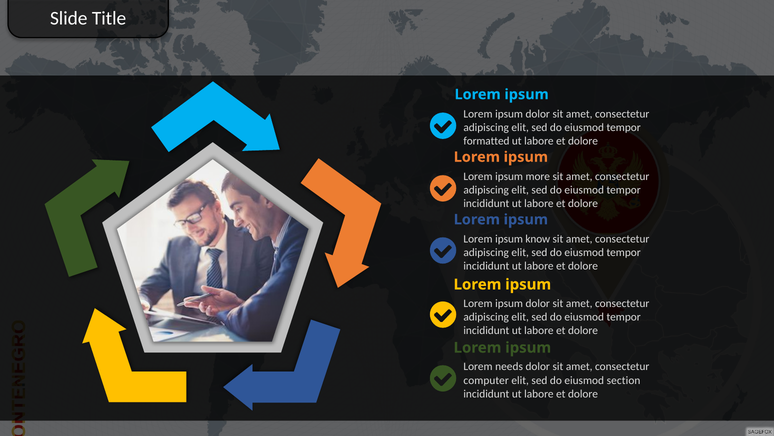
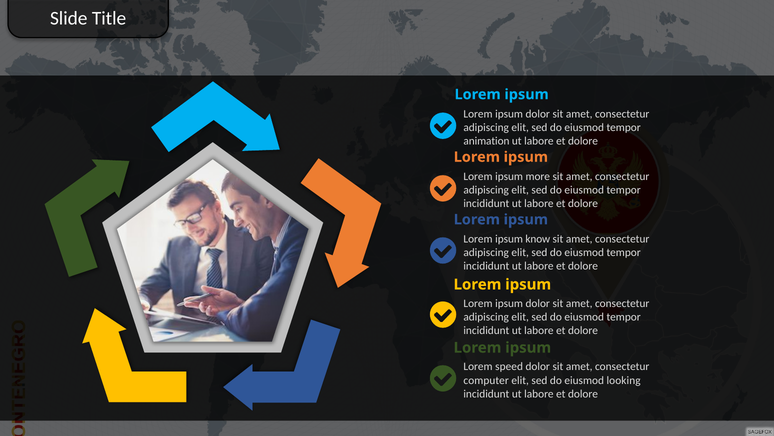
formatted: formatted -> animation (486, 141)
needs: needs -> speed (509, 366)
section: section -> looking (624, 380)
